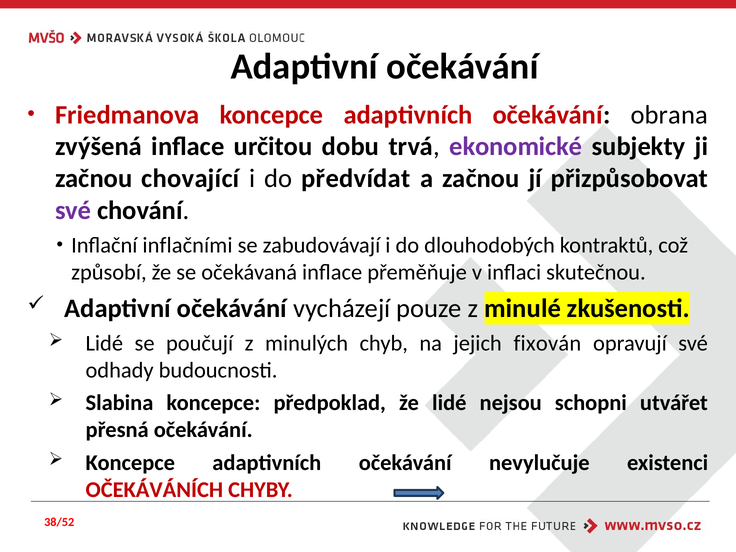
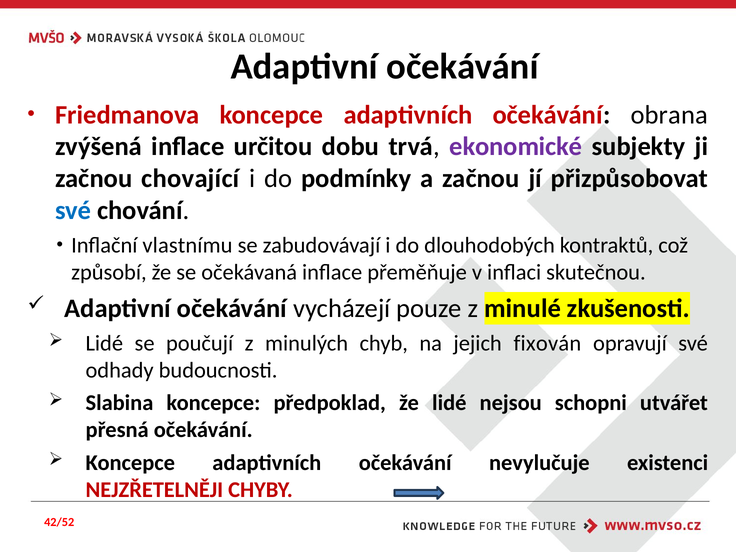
předvídat: předvídat -> podmínky (356, 179)
své colour: purple -> blue (73, 210)
inflačními: inflačními -> vlastnímu (187, 245)
OČEKÁVÁNÍCH: OČEKÁVÁNÍCH -> NEJZŘETELNĚJI (154, 490)
38/52: 38/52 -> 42/52 (59, 522)
